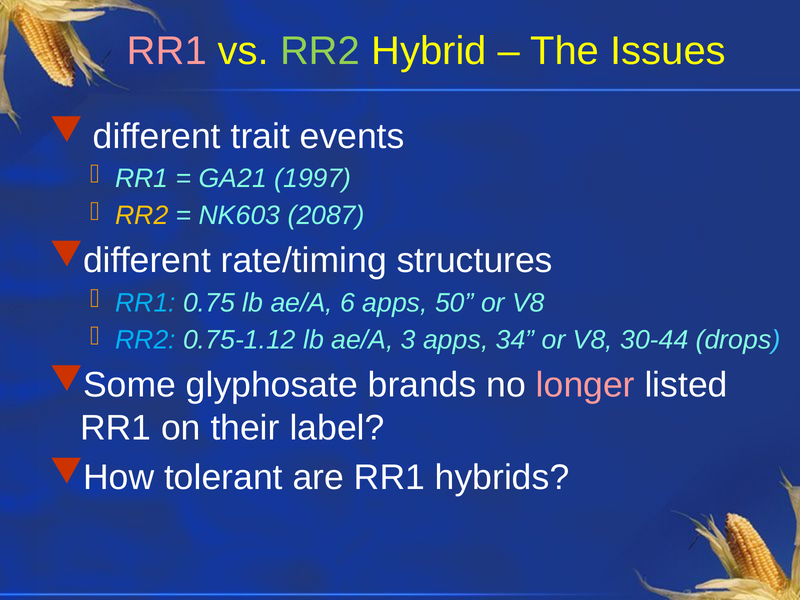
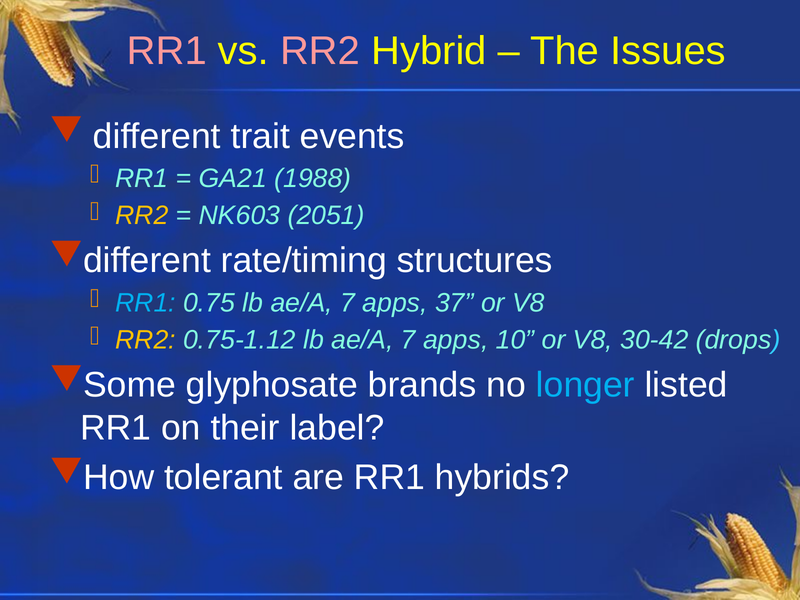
RR2 colour: light green -> pink (320, 51)
1997: 1997 -> 1988 (313, 178)
2087: 2087 -> 2051 (326, 216)
0.75 lb ae/A 6: 6 -> 7 (348, 303)
50: 50 -> 37 (454, 303)
RR2 colour: light blue -> yellow (145, 340)
0.75-1.12 lb ae/A 3: 3 -> 7 (408, 340)
34: 34 -> 10 (515, 340)
30-44: 30-44 -> 30-42 (654, 340)
longer colour: pink -> light blue (585, 385)
